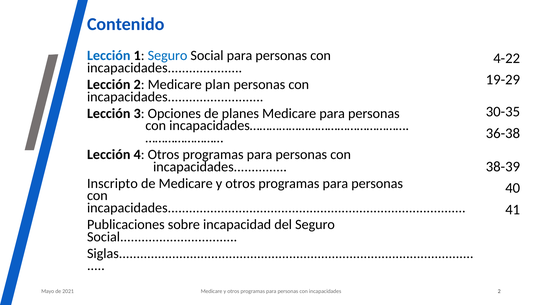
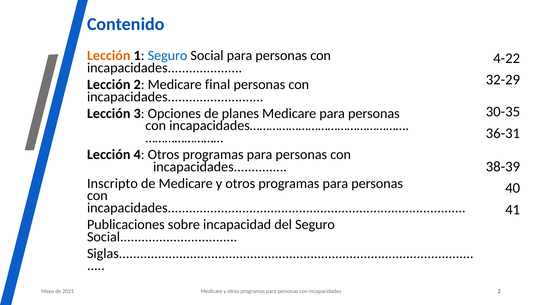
Lección colour: blue -> orange (109, 56)
19-29: 19-29 -> 32-29 (503, 80)
plan: plan -> final (218, 84)
36-38: 36-38 -> 36-31 (503, 133)
